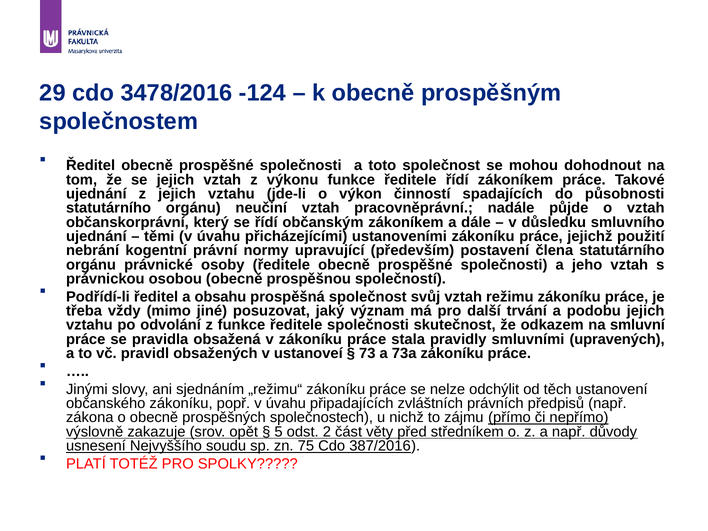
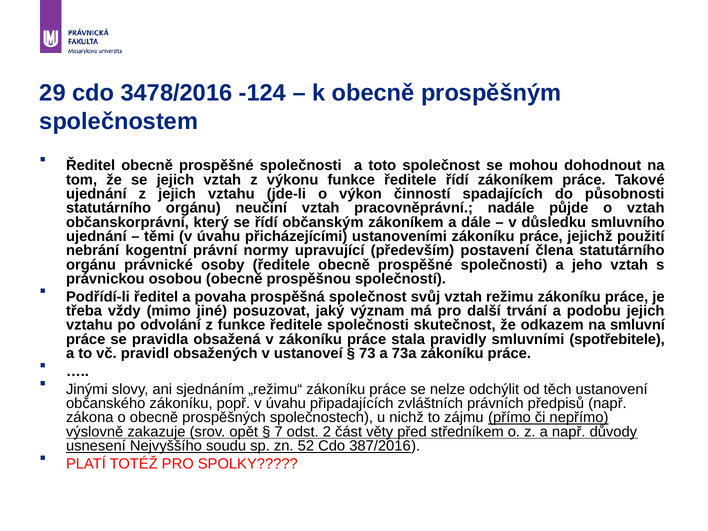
obsahu: obsahu -> povaha (220, 297)
upravených: upravených -> spotřebitele (617, 339)
5: 5 -> 7 (279, 432)
75: 75 -> 52 (306, 446)
